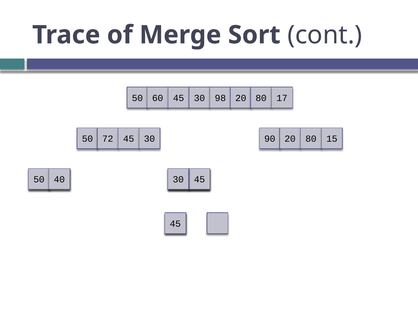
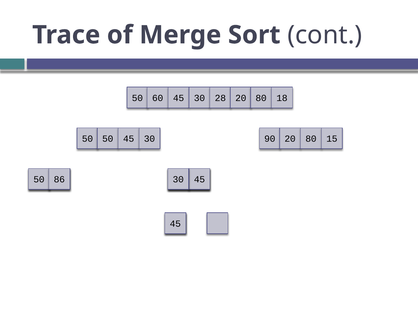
98: 98 -> 28 (220, 98)
17: 17 -> 18 (282, 98)
50 72: 72 -> 50 (108, 139)
40: 40 -> 86 (59, 179)
